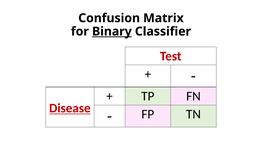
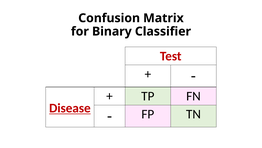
Binary underline: present -> none (112, 31)
